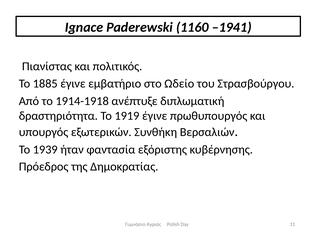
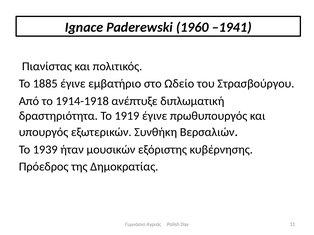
1160: 1160 -> 1960 (192, 27)
φαντασία: φαντασία -> μουσικών (111, 150)
